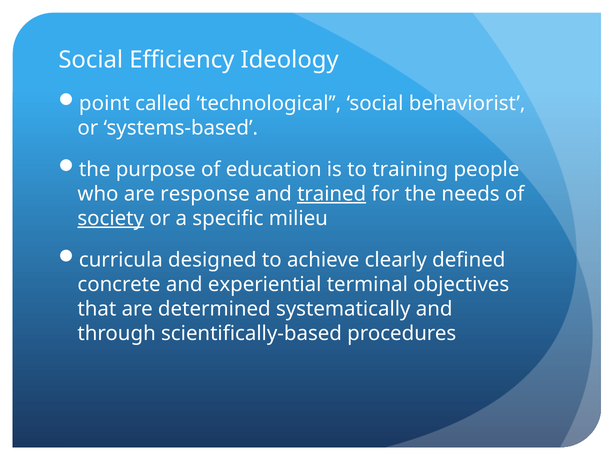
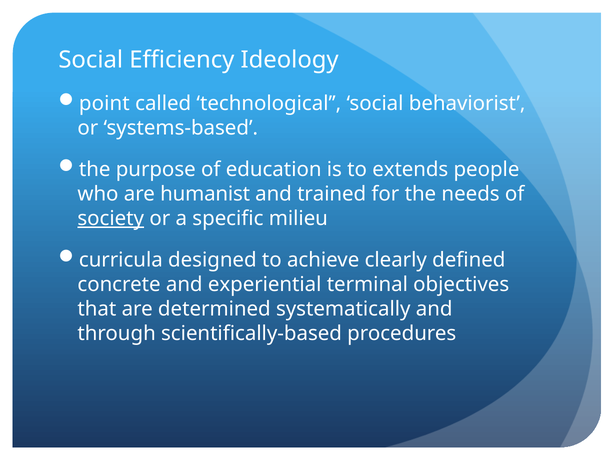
training: training -> extends (410, 170)
response: response -> humanist (205, 194)
trained underline: present -> none (332, 194)
